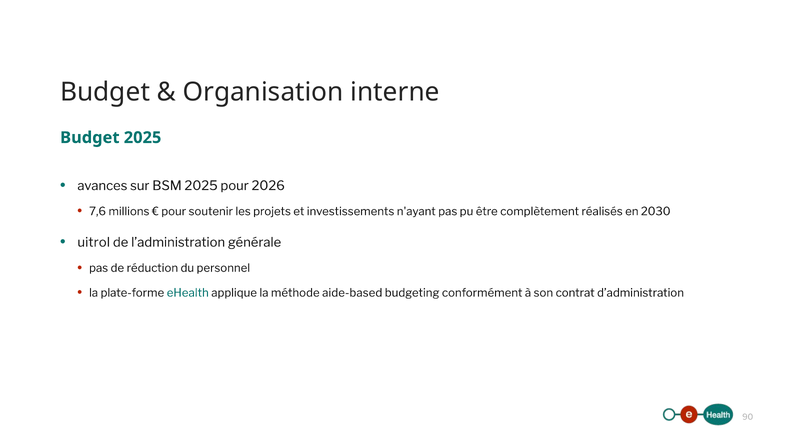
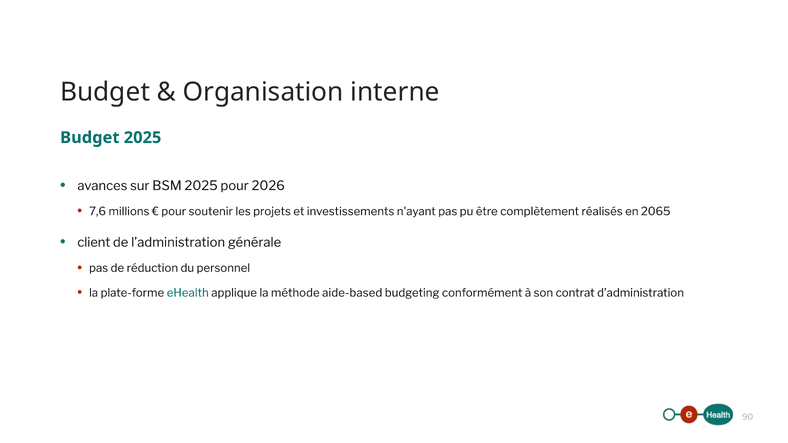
2030: 2030 -> 2065 (656, 212)
uitrol: uitrol -> client (94, 242)
